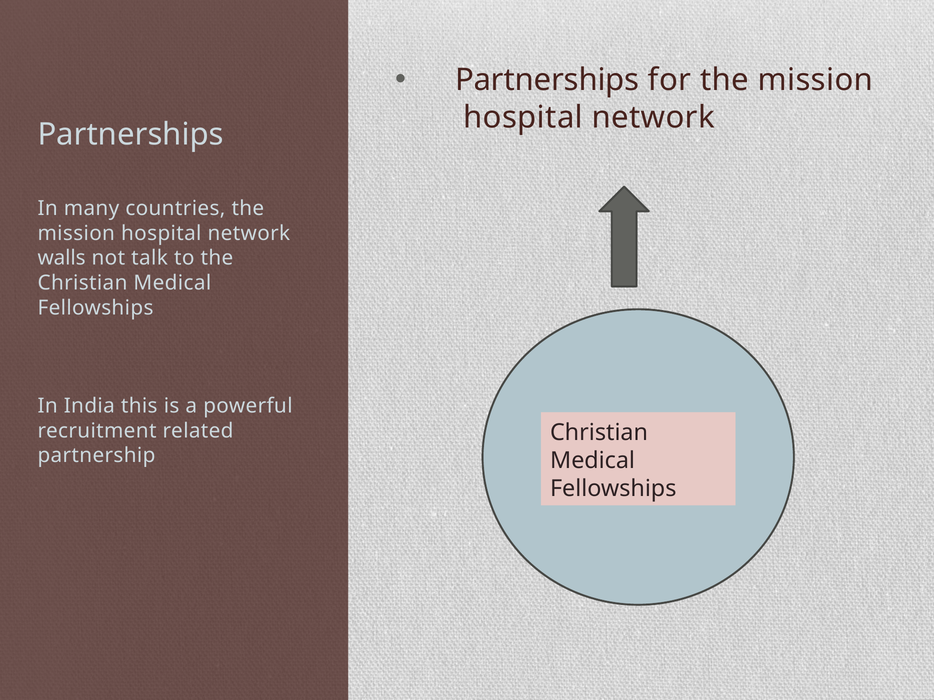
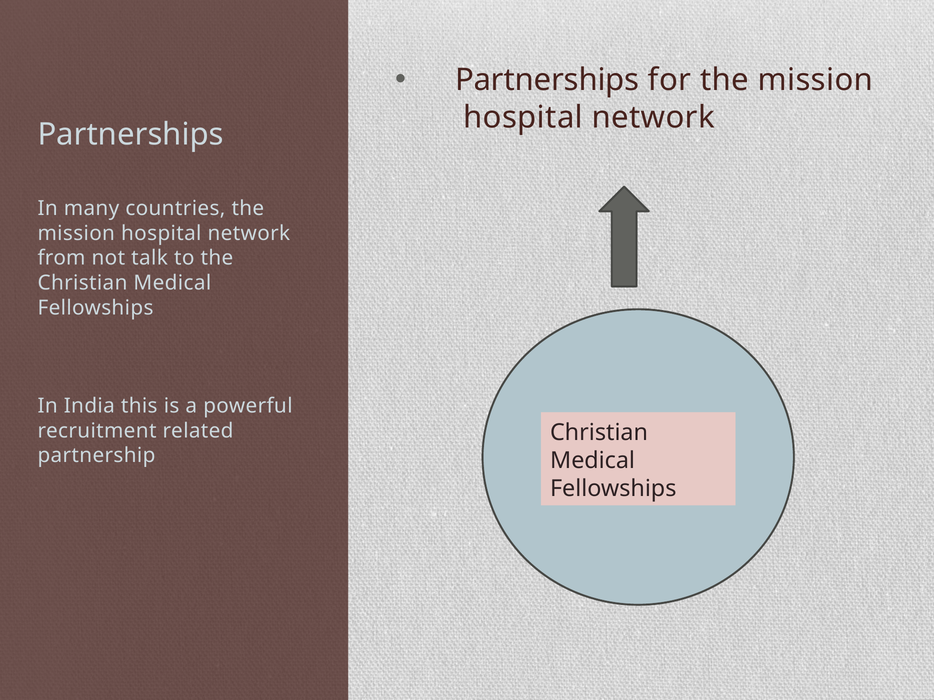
walls: walls -> from (61, 258)
